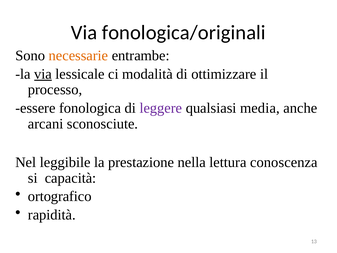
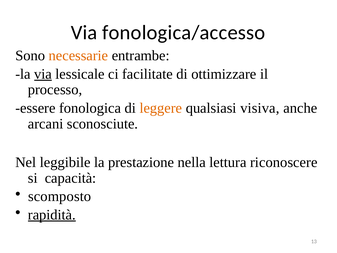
fonologica/originali: fonologica/originali -> fonologica/accesso (184, 33)
modalità: modalità -> facilitate (147, 74)
leggere colour: purple -> orange (161, 108)
media: media -> visiva (260, 108)
conoscenza: conoscenza -> riconoscere (284, 162)
ortografico: ortografico -> scomposto (60, 196)
rapidità underline: none -> present (52, 215)
